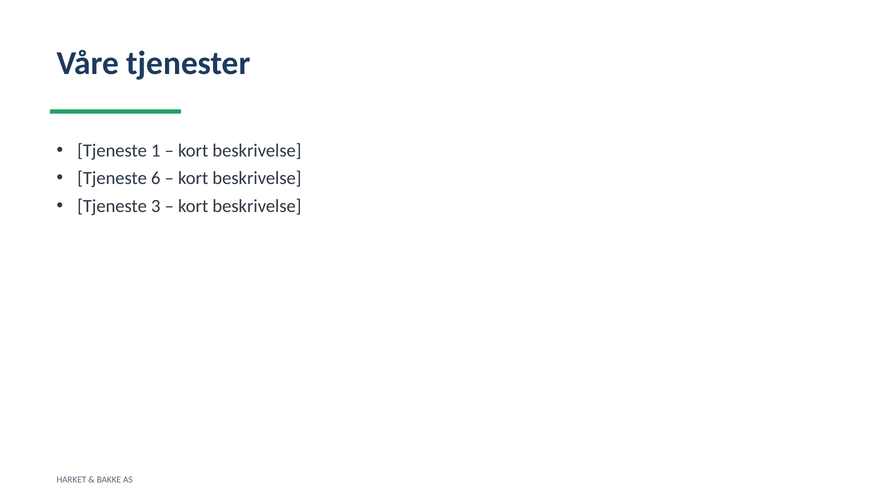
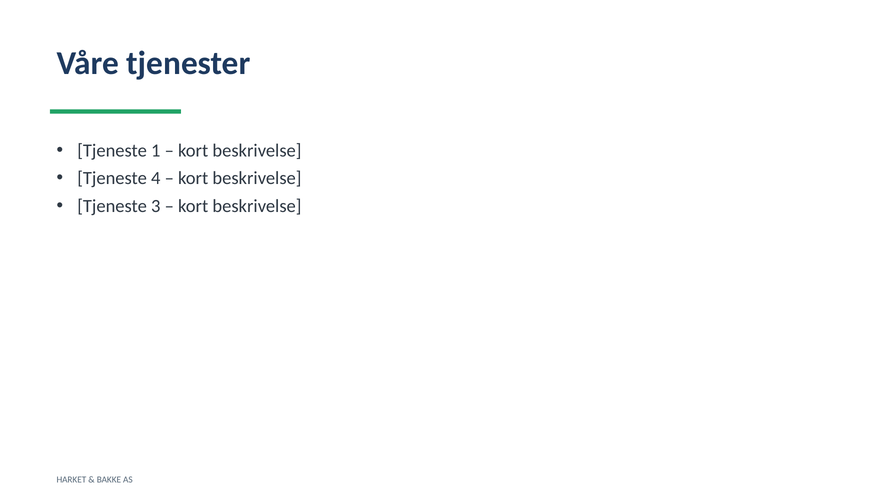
6: 6 -> 4 (156, 178)
